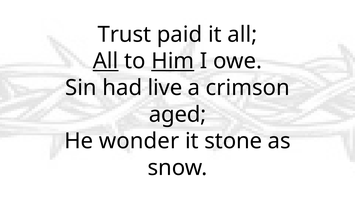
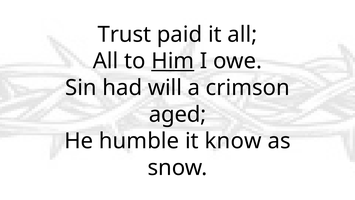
All underline: present -> none (106, 61)
live: live -> will (165, 88)
wonder: wonder -> humble (139, 141)
stone: stone -> know (233, 141)
